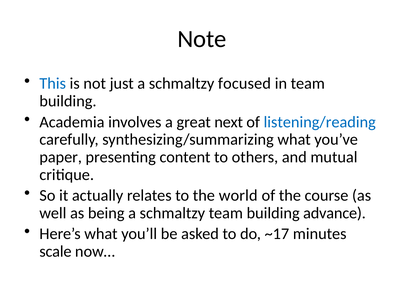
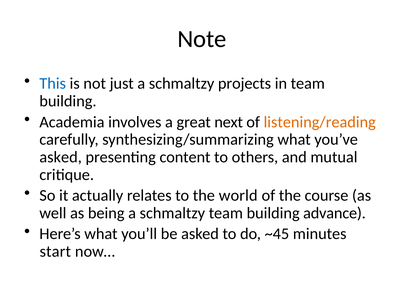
focused: focused -> projects (245, 84)
listening/reading colour: blue -> orange (320, 122)
paper: paper -> asked (61, 157)
~17: ~17 -> ~45 (277, 234)
scale: scale -> start (55, 251)
